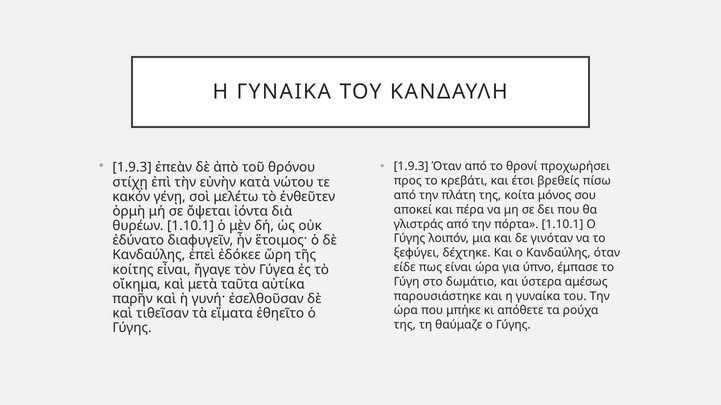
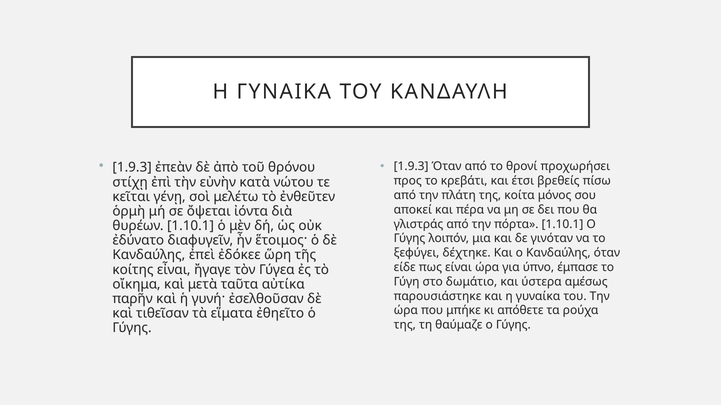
κακόν: κακόν -> κεῖται (131, 197)
